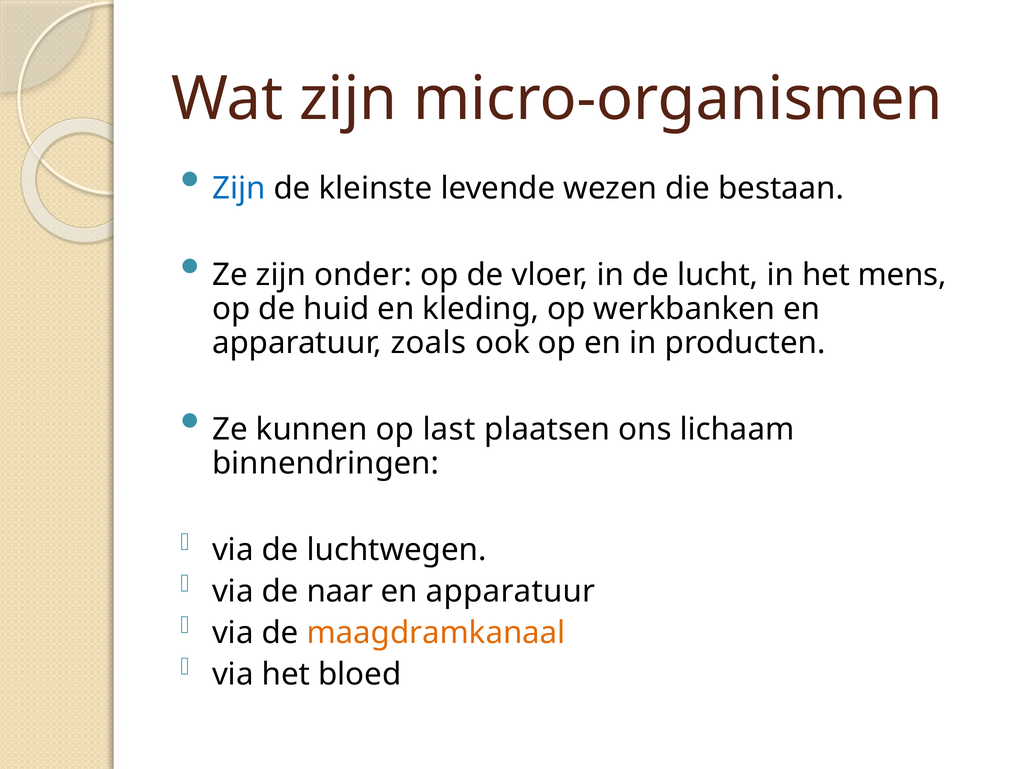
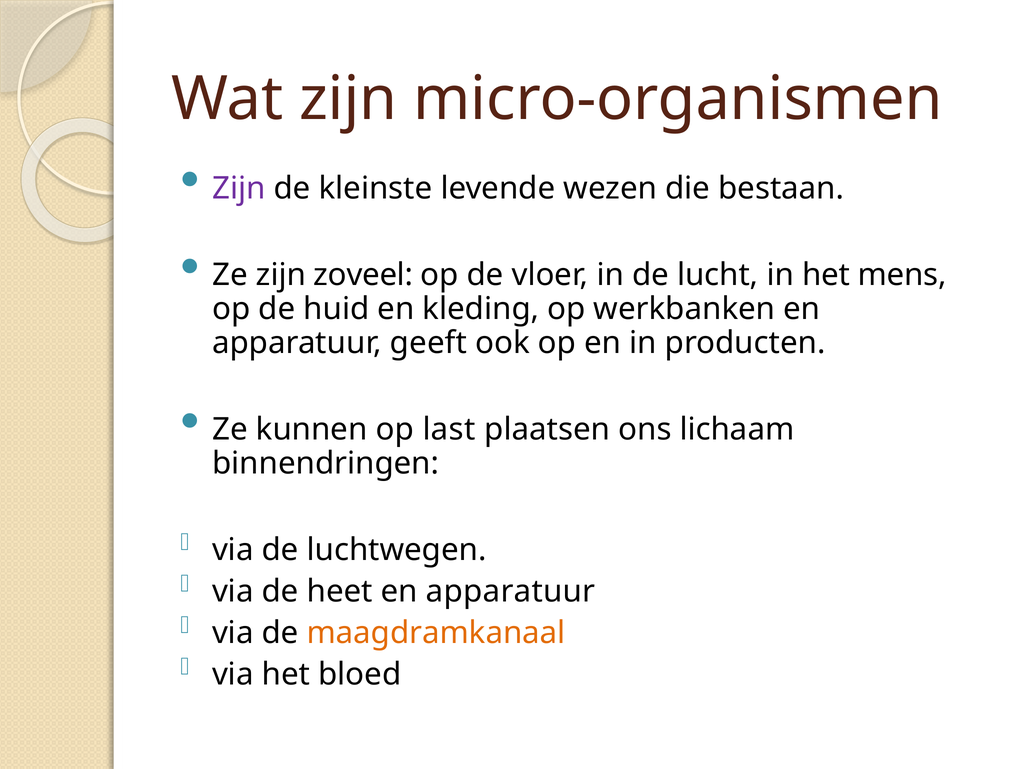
Zijn colour: blue -> purple (239, 189)
onder: onder -> zoveel (363, 275)
zoals: zoals -> geeft (429, 343)
naar: naar -> heet (340, 592)
